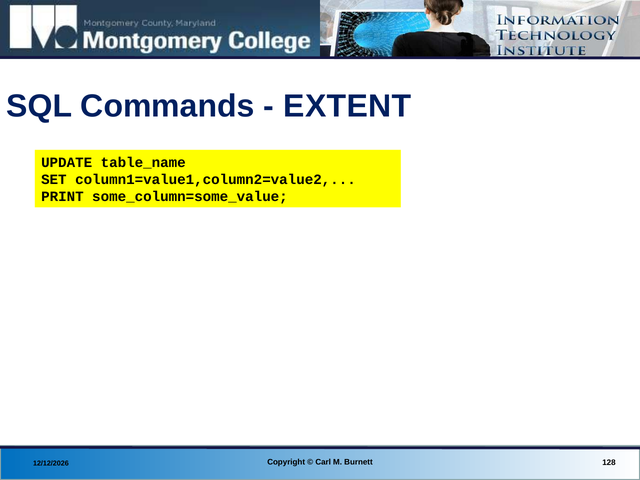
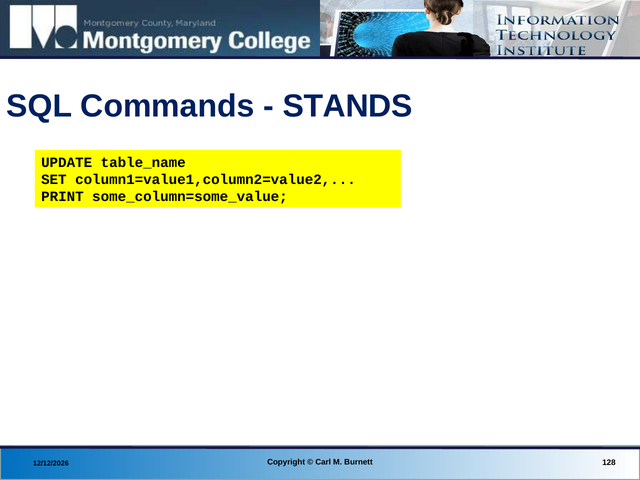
EXTENT: EXTENT -> STANDS (348, 106)
